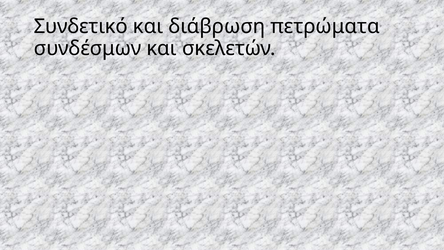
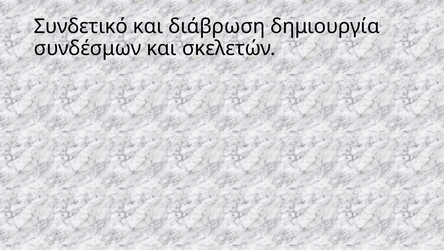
πετρώματα: πετρώματα -> δημιουργία (325, 26)
